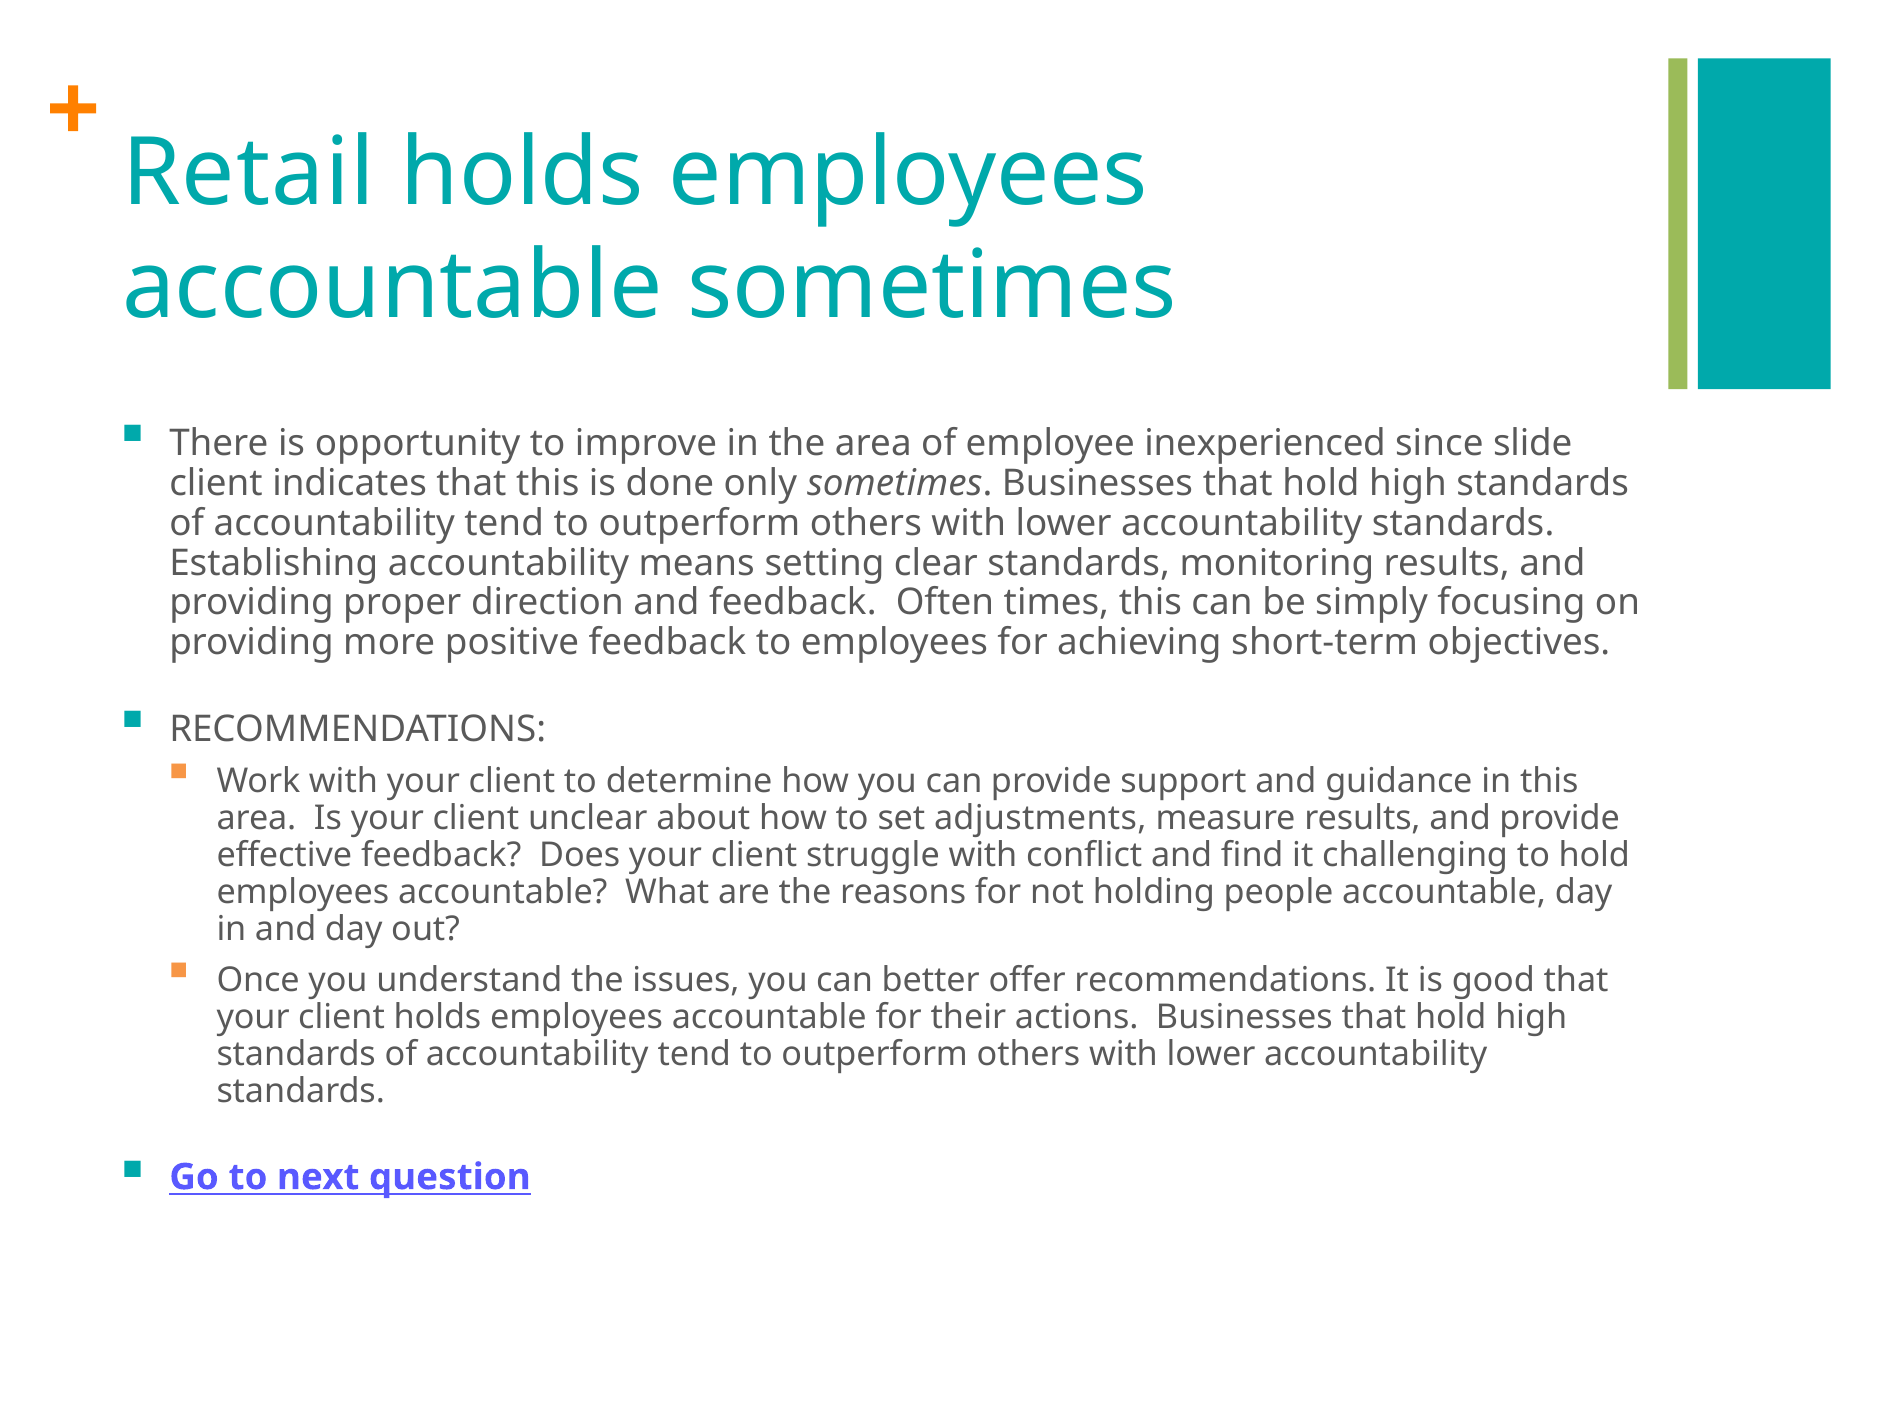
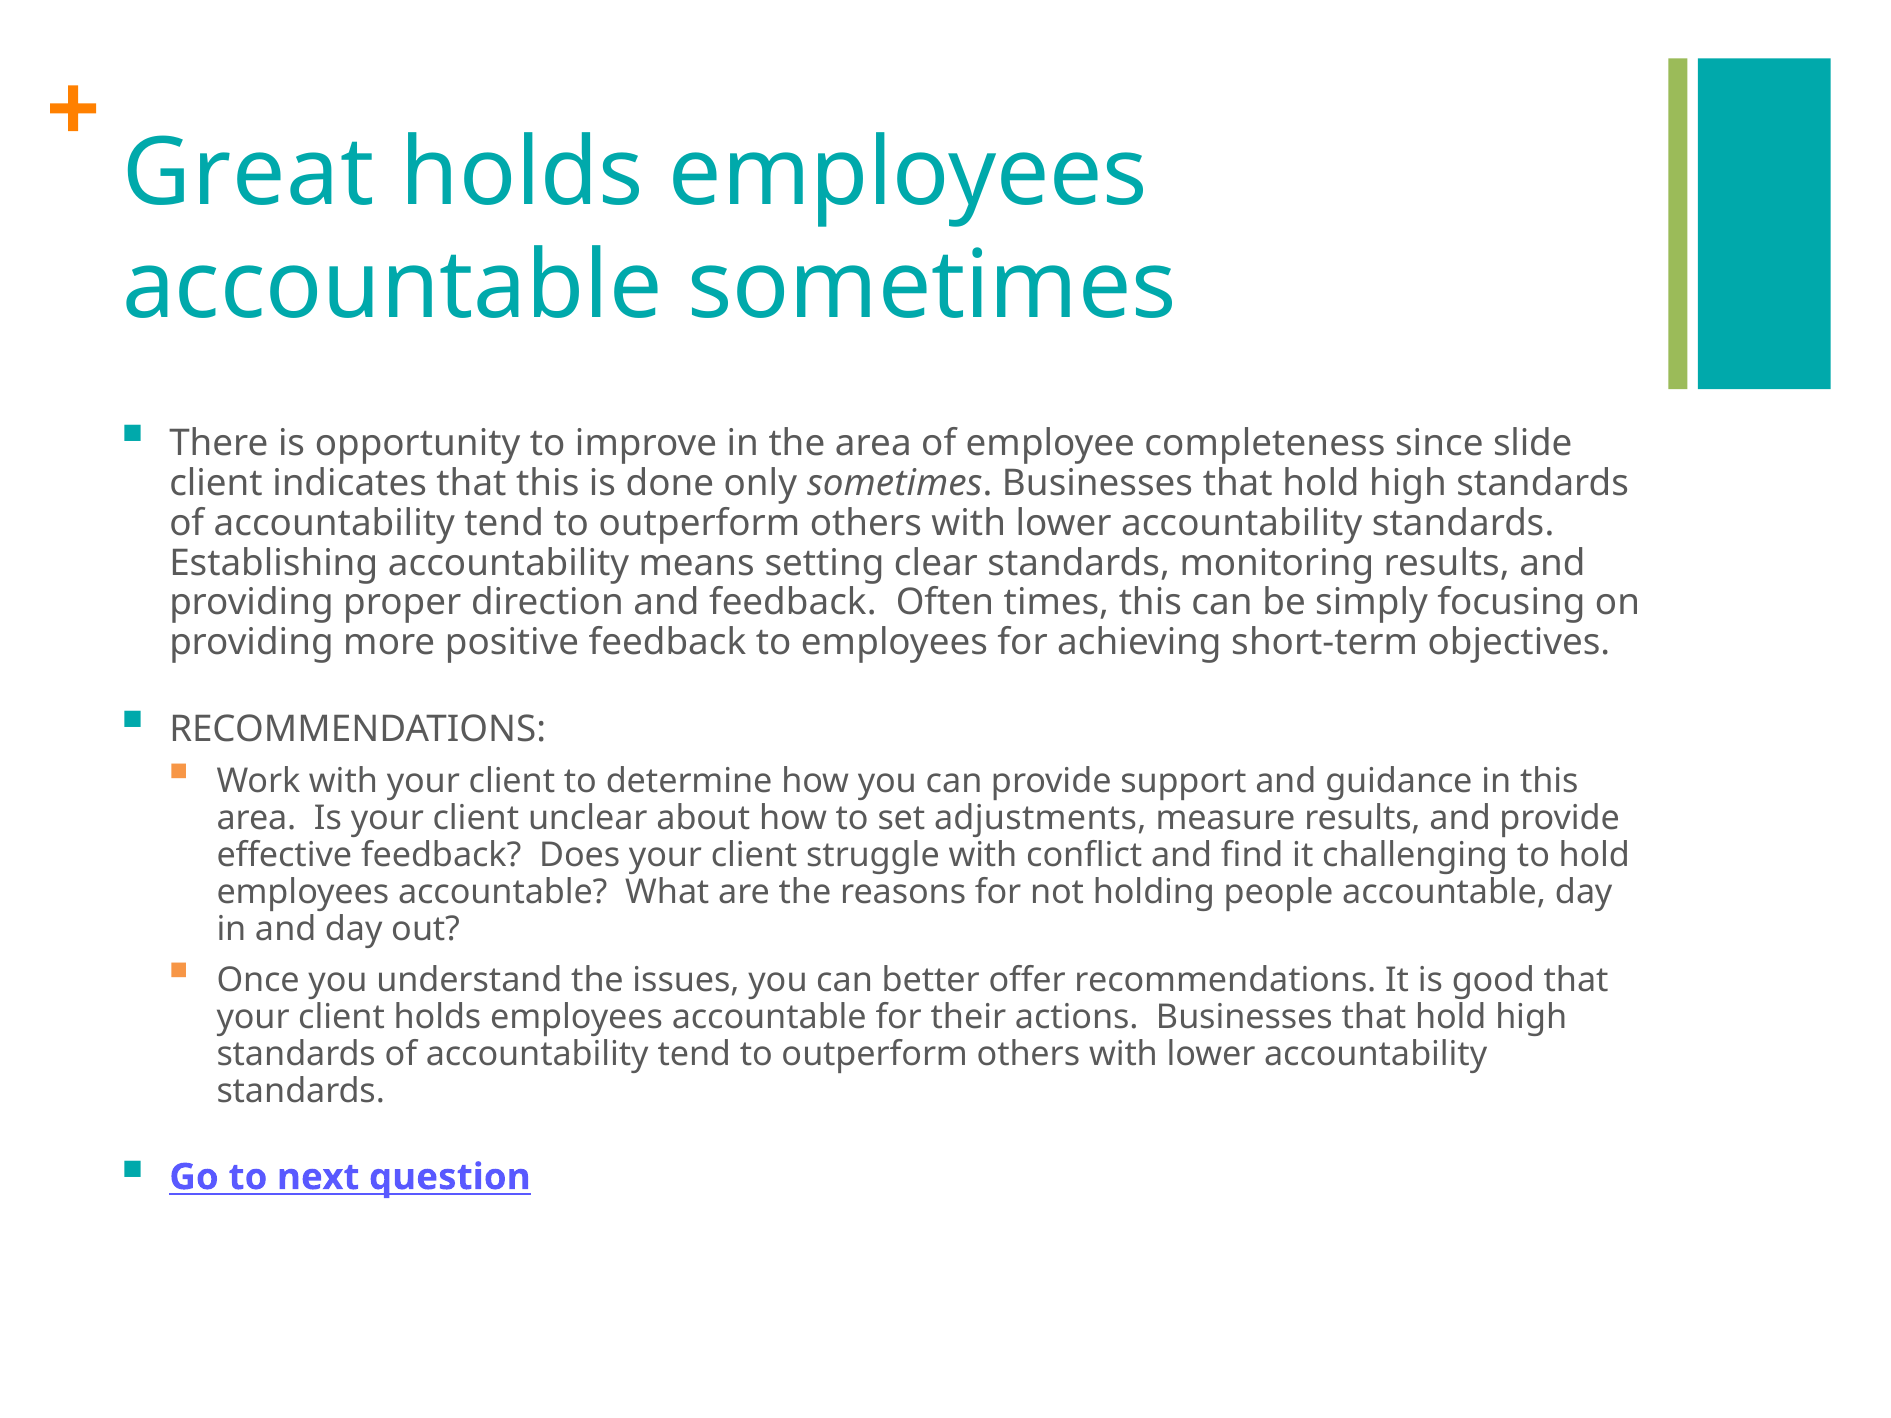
Retail: Retail -> Great (249, 173)
inexperienced: inexperienced -> completeness (1265, 444)
